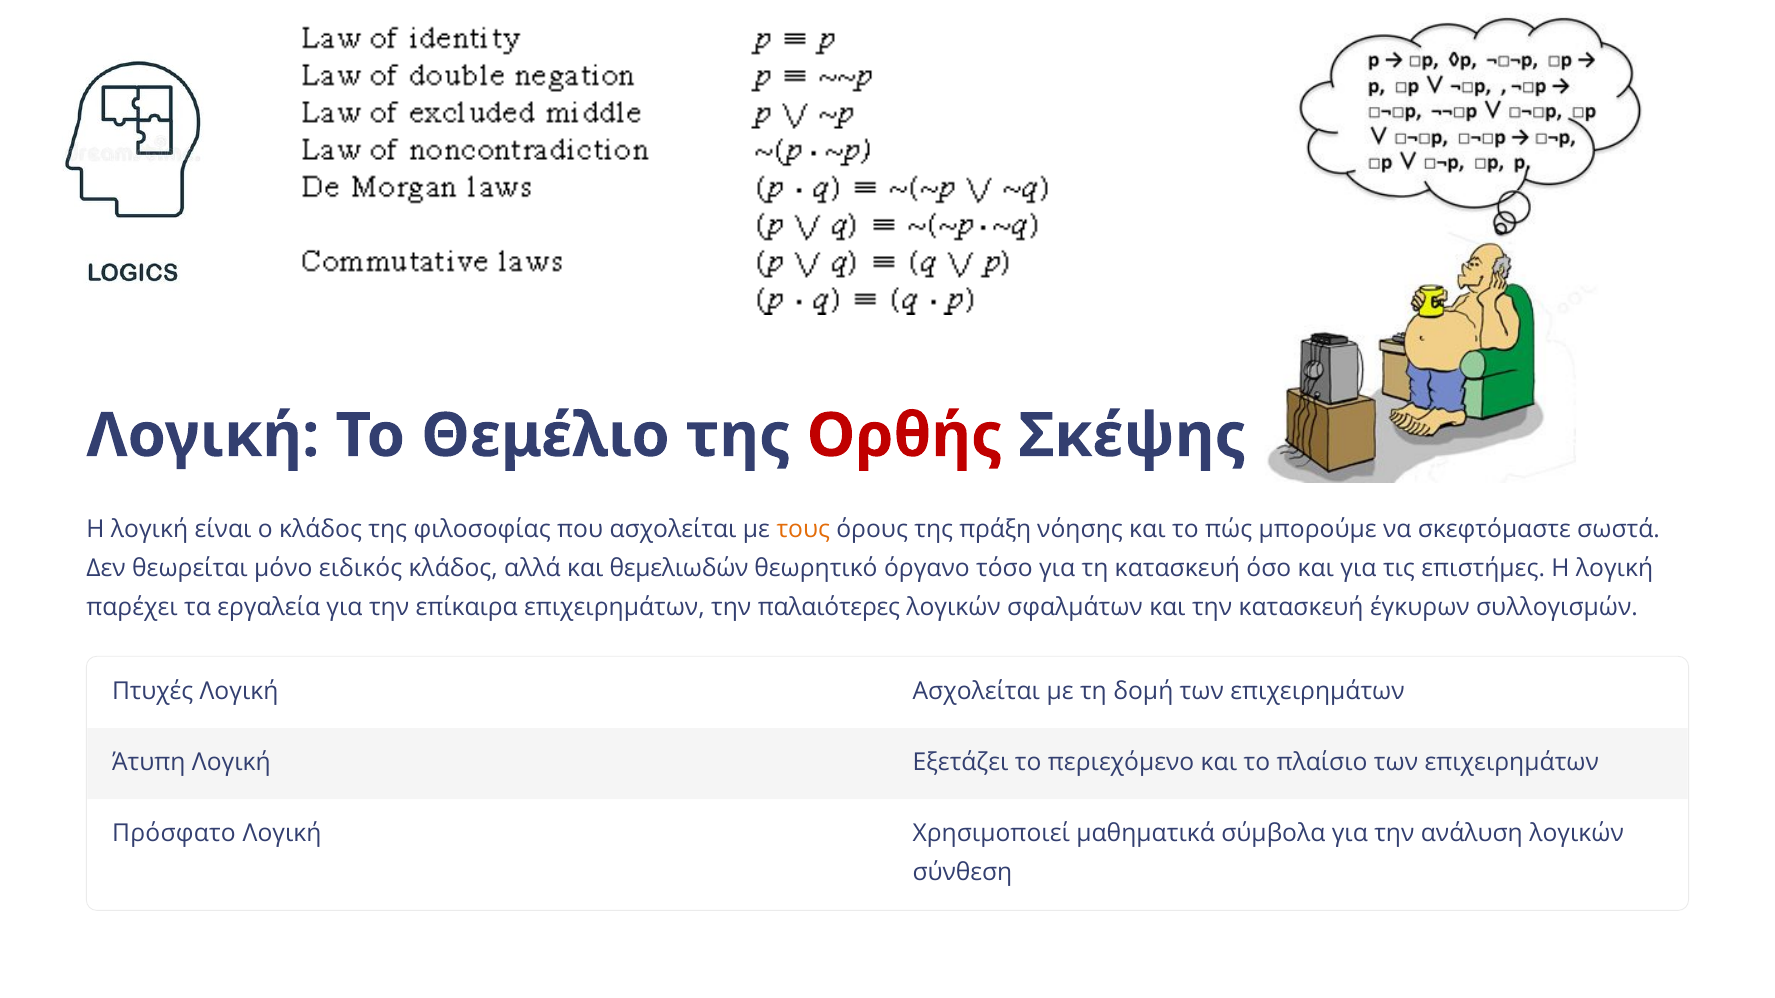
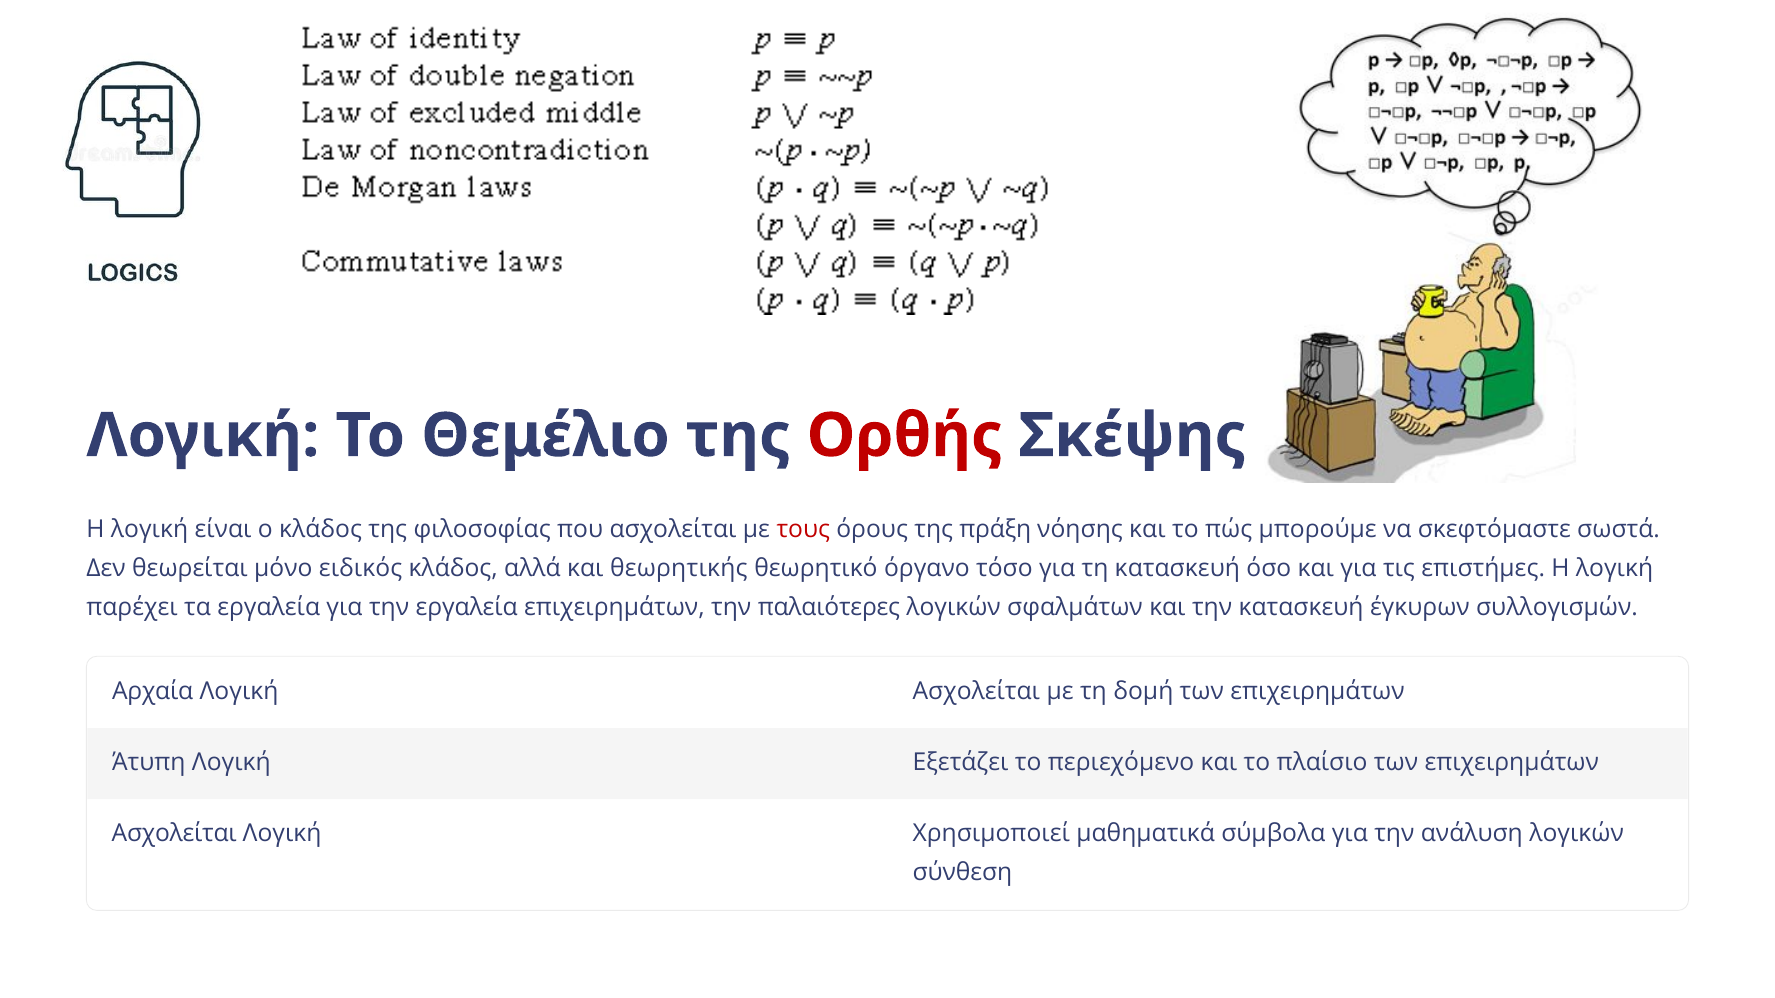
τους colour: orange -> red (803, 529)
θεμελιωδών: θεμελιωδών -> θεωρητικής (679, 568)
την επίκαιρα: επίκαιρα -> εργαλεία (467, 608)
Πτυχές: Πτυχές -> Αρχαία (153, 692)
Πρόσφατο: Πρόσφατο -> Ασχολείται (174, 834)
